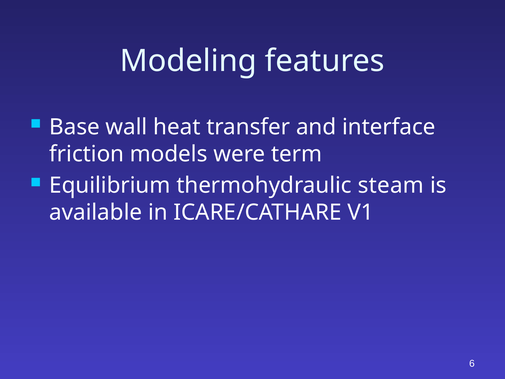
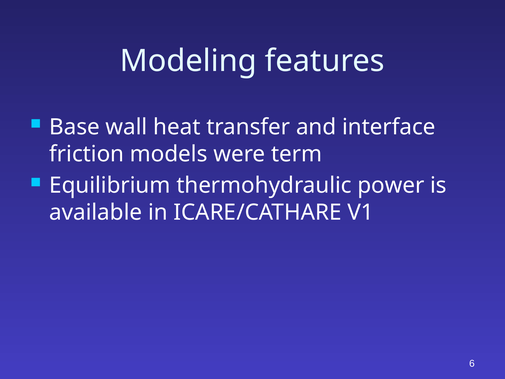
steam: steam -> power (391, 185)
